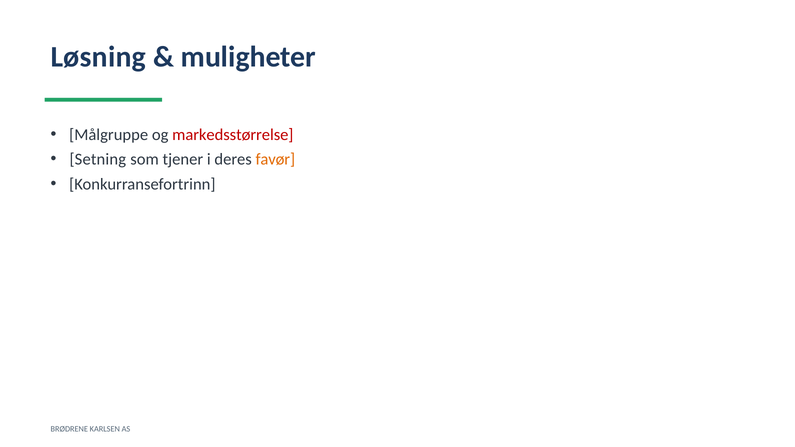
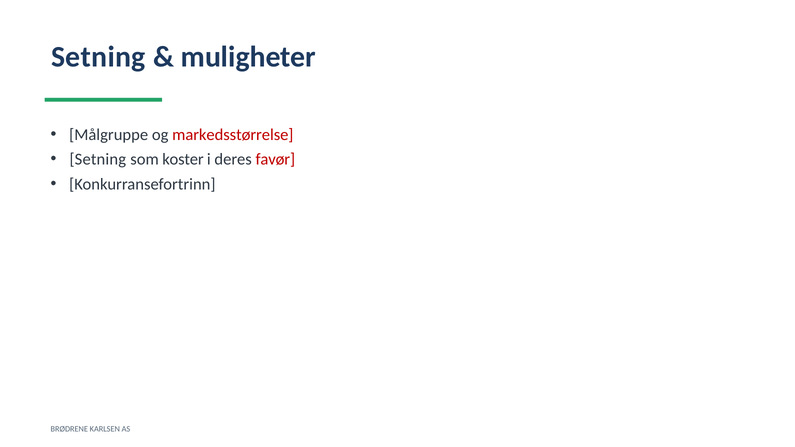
Løsning: Løsning -> Setning (98, 57)
tjener: tjener -> koster (183, 160)
favør colour: orange -> red (275, 160)
